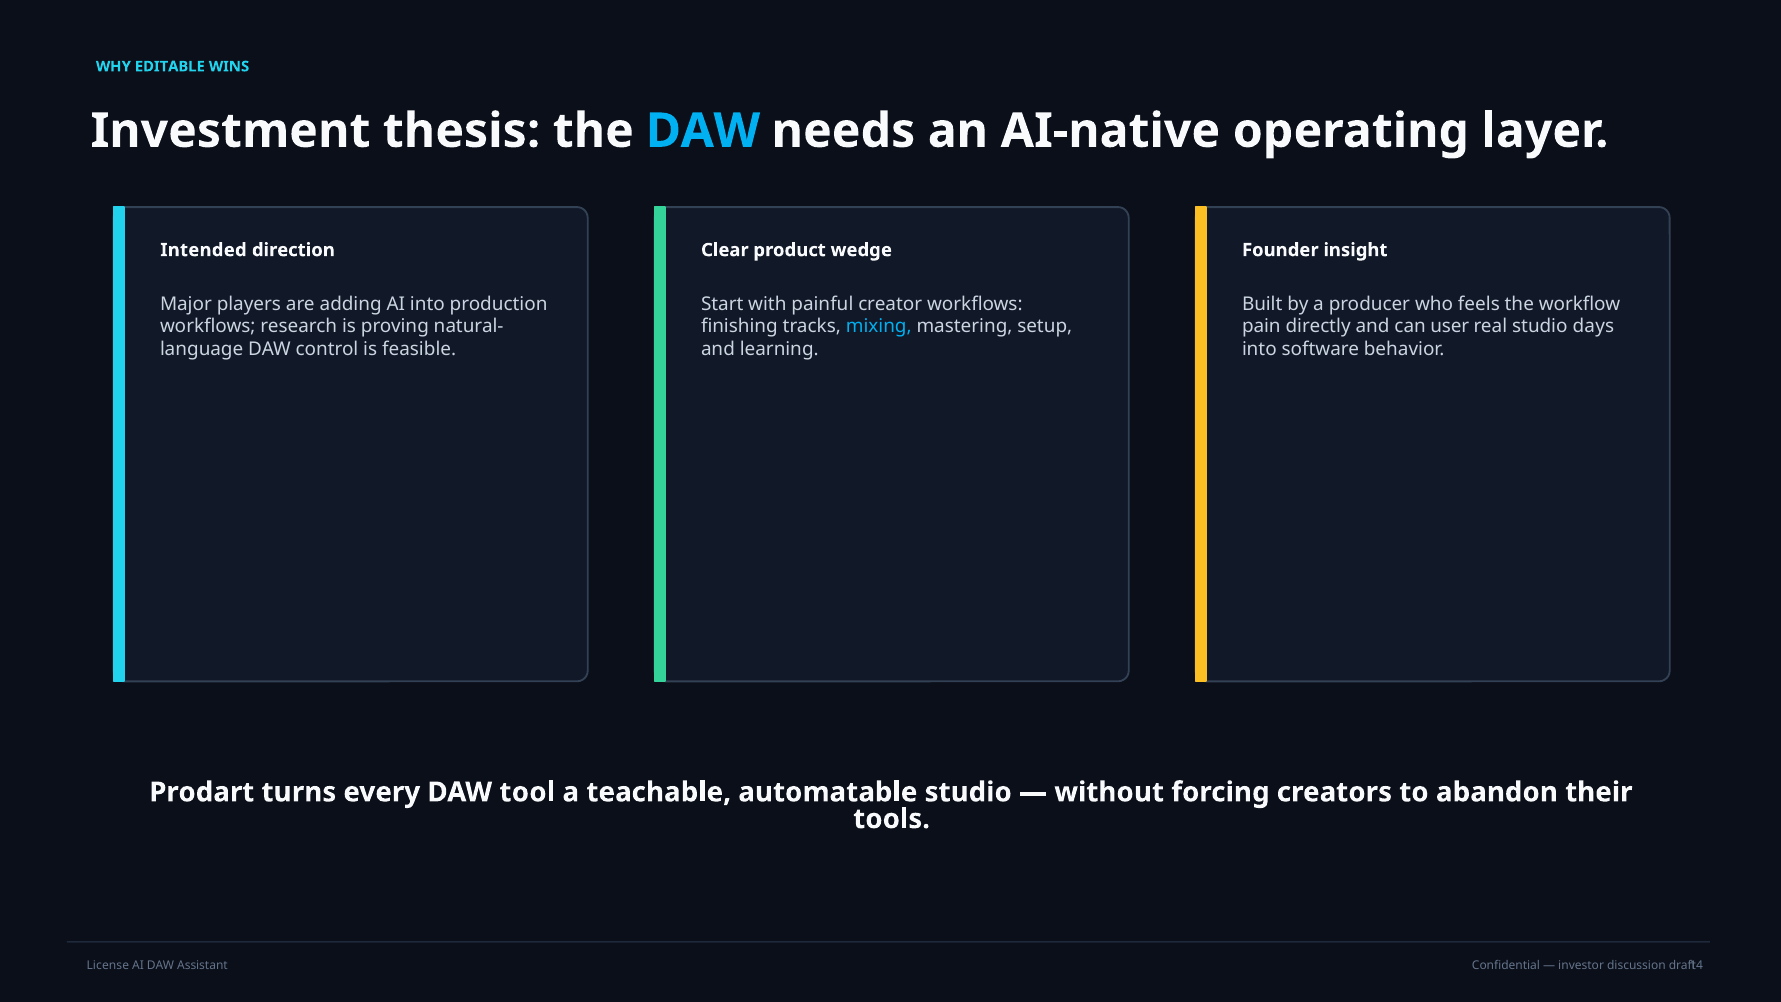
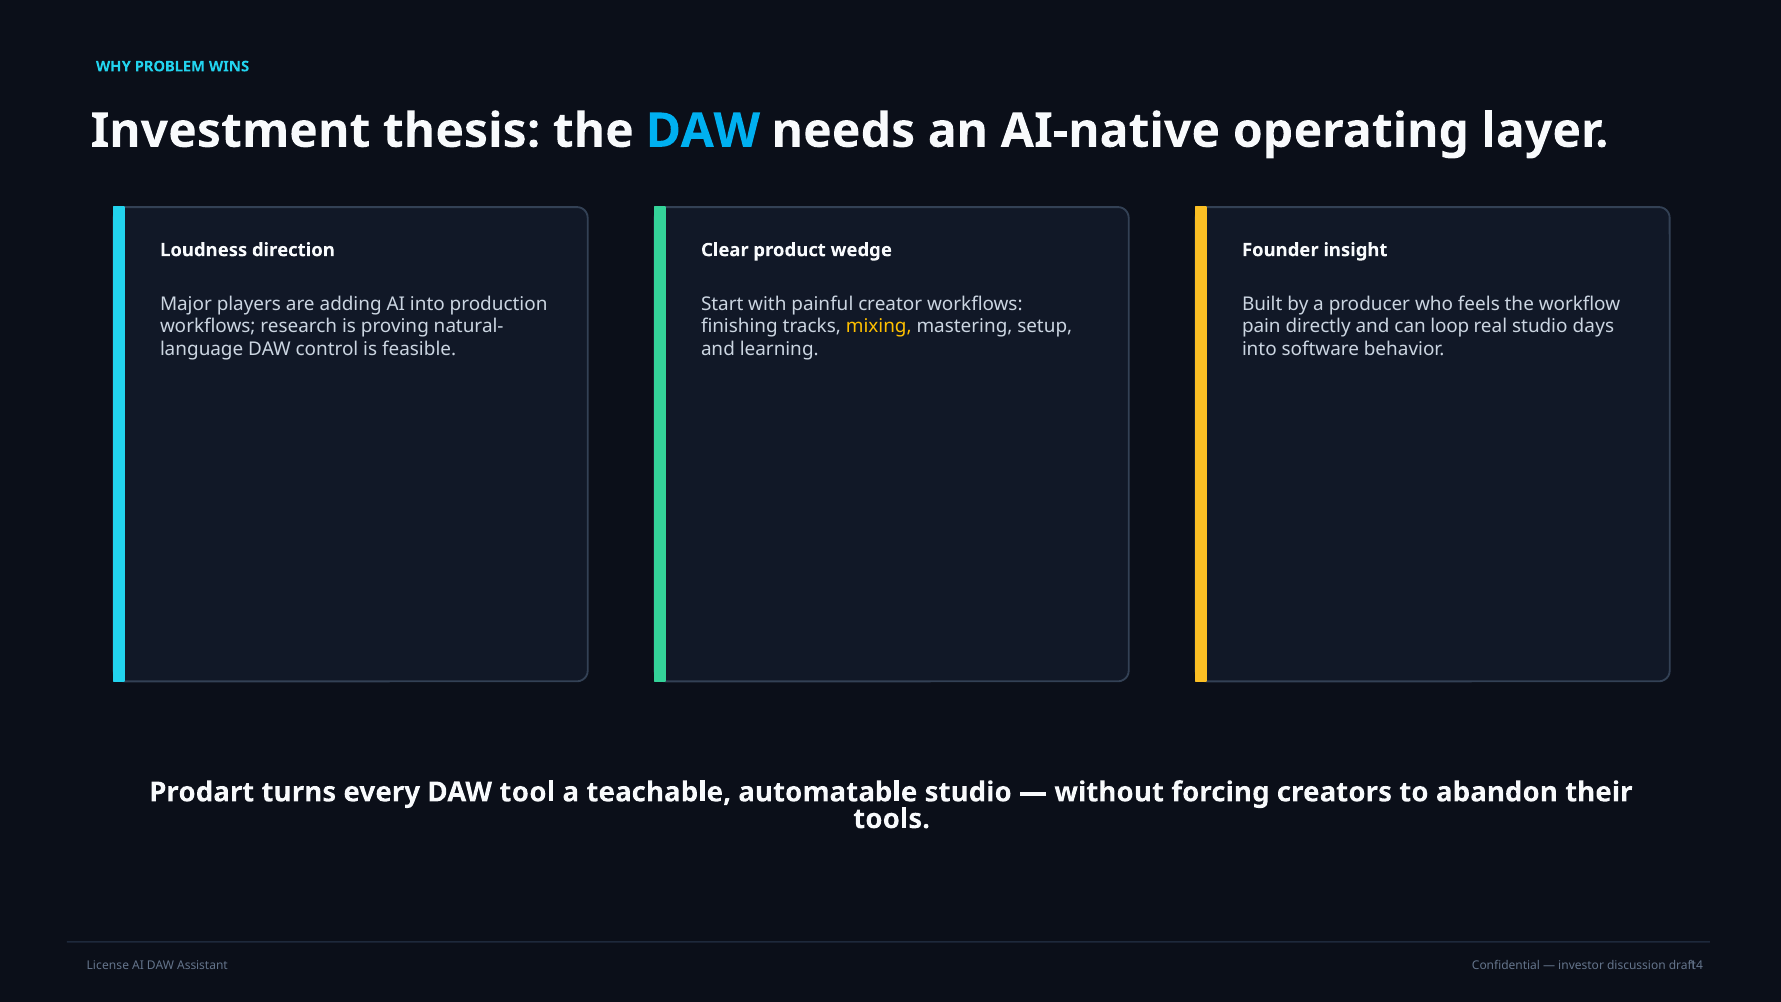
EDITABLE: EDITABLE -> PROBLEM (170, 66)
Intended: Intended -> Loudness (204, 250)
mixing colour: light blue -> yellow (879, 326)
user: user -> loop (1450, 326)
